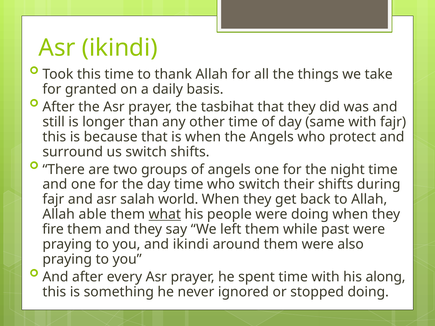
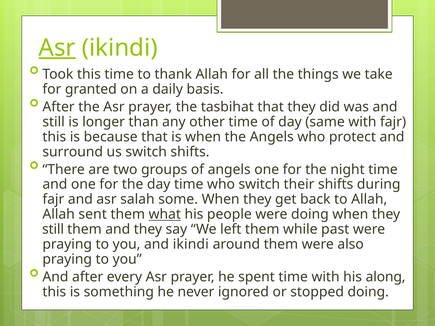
Asr underline: none -> present (57, 48)
world: world -> some (178, 200)
able: able -> sent (93, 215)
fire: fire -> still (53, 230)
